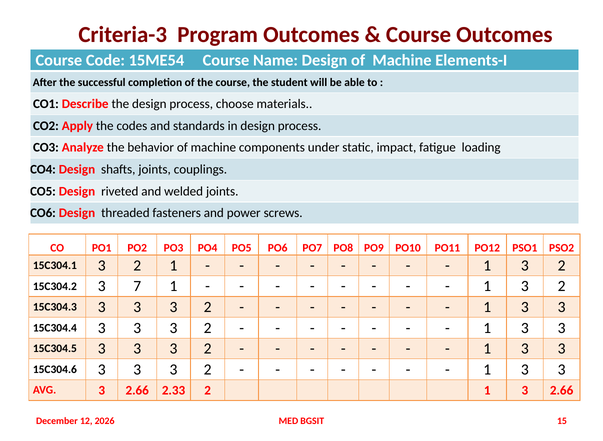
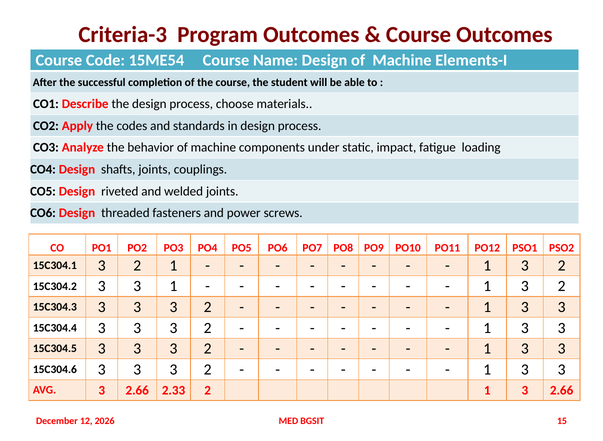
15C304.2 3 7: 7 -> 3 (137, 286)
